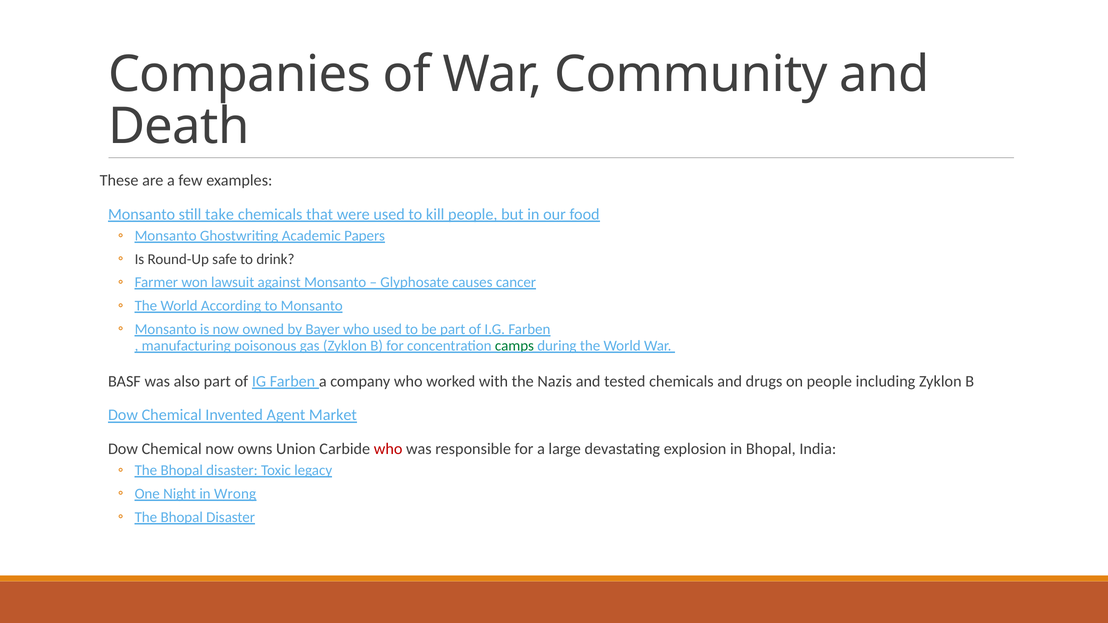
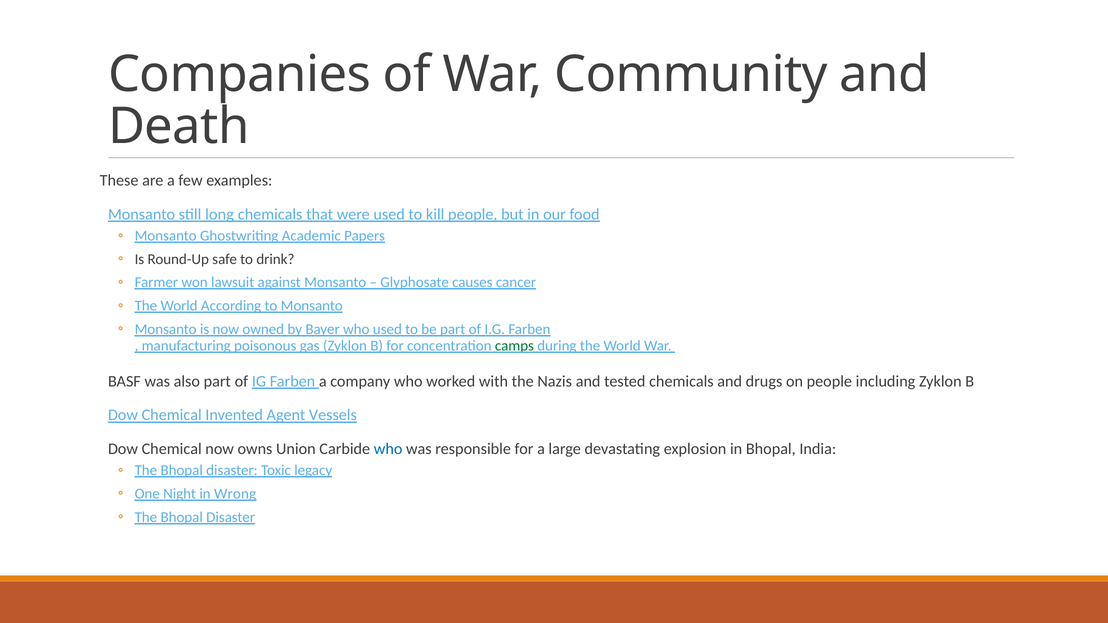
take: take -> long (220, 214)
Market: Market -> Vessels (333, 415)
who colour: red -> blue (388, 449)
